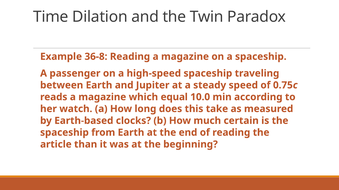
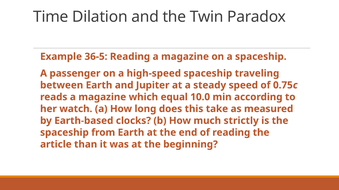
36-8: 36-8 -> 36-5 (96, 57)
certain: certain -> strictly (241, 121)
